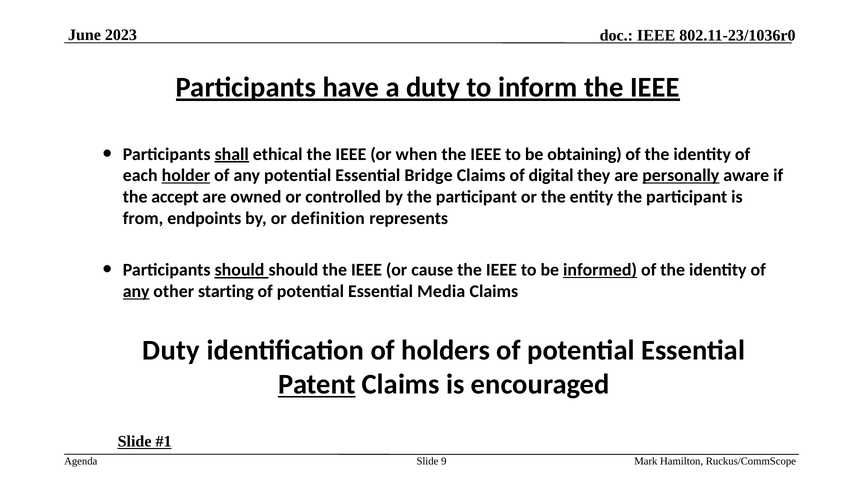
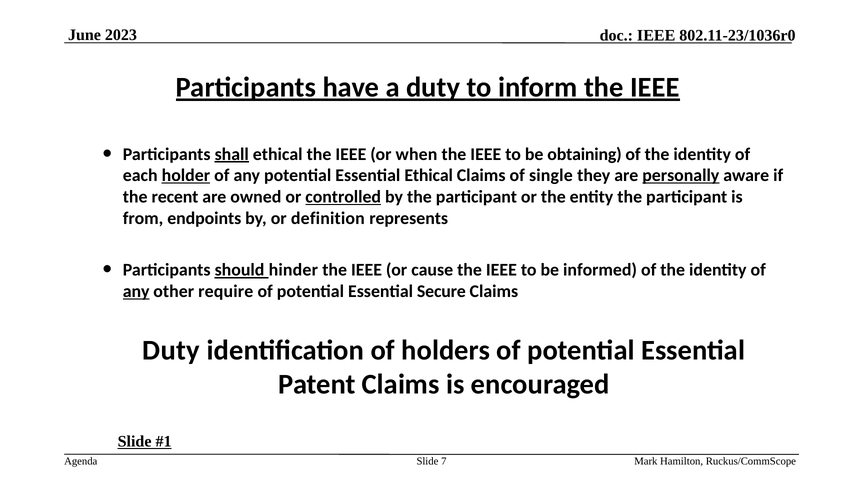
Essential Bridge: Bridge -> Ethical (429, 176)
digital: digital -> single (551, 176)
accept: accept -> recent (175, 197)
controlled underline: none -> present (343, 197)
should should: should -> hinder (293, 270)
informed underline: present -> none (600, 270)
starting: starting -> require (226, 292)
Media: Media -> Secure (441, 292)
Patent underline: present -> none (317, 385)
9: 9 -> 7 (444, 462)
